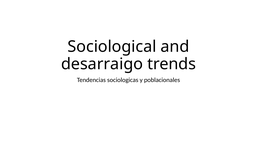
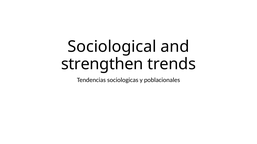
desarraigo: desarraigo -> strengthen (102, 64)
